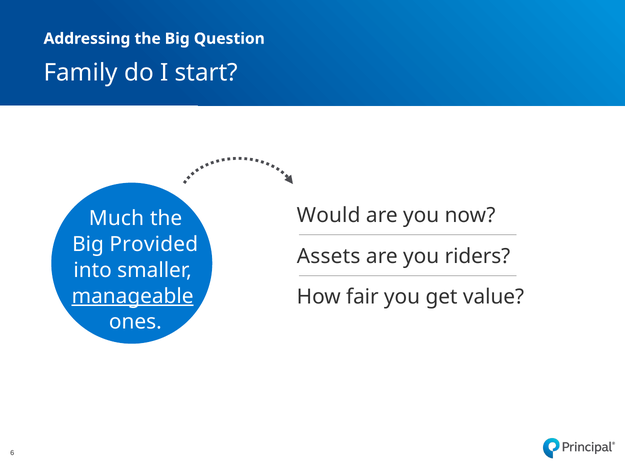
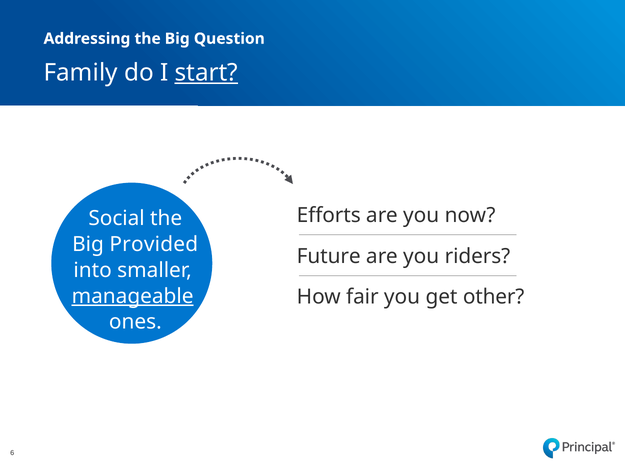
start underline: none -> present (206, 73)
Would: Would -> Efforts (329, 215)
Much: Much -> Social (117, 218)
Assets: Assets -> Future (329, 256)
value: value -> other (494, 297)
